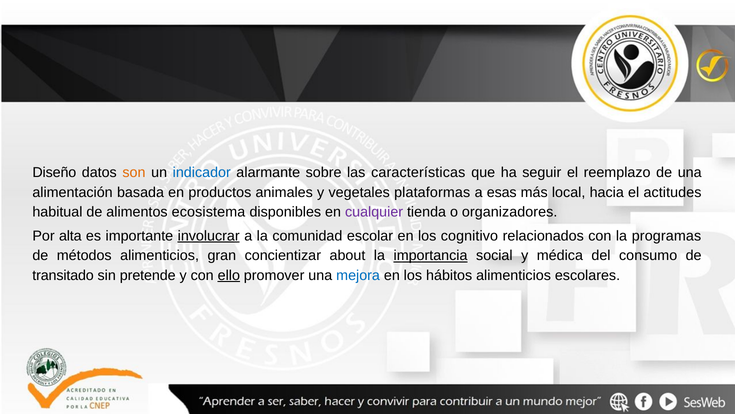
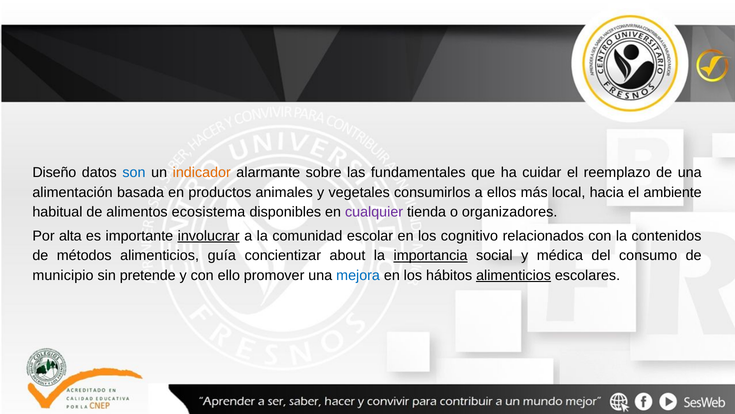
son colour: orange -> blue (134, 172)
indicador colour: blue -> orange (202, 172)
características: características -> fundamentales (418, 172)
seguir: seguir -> cuidar (542, 172)
plataformas: plataformas -> consumirlos (432, 192)
esas: esas -> ellos (502, 192)
actitudes: actitudes -> ambiente (673, 192)
programas: programas -> contenidos (667, 236)
gran: gran -> guía (222, 255)
transitado: transitado -> municipio (63, 275)
ello underline: present -> none (229, 275)
alimenticios underline: none -> present (514, 275)
